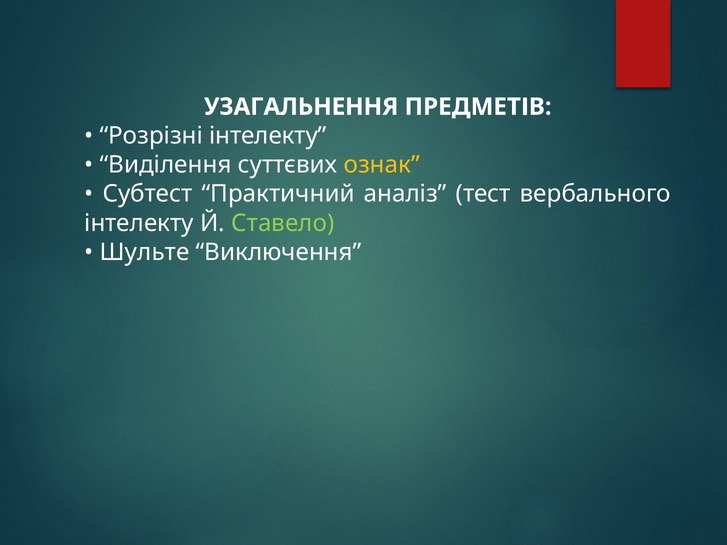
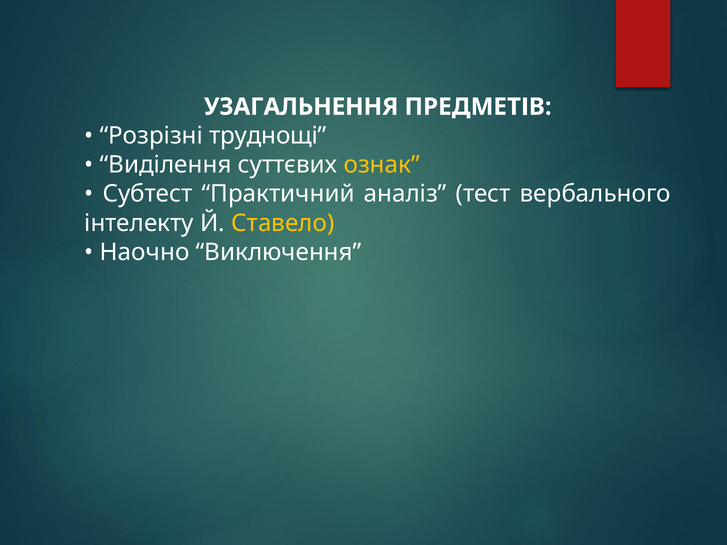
Розрізні інтелекту: інтелекту -> труднощі (268, 136)
Ставело colour: light green -> yellow (283, 223)
Шульте: Шульте -> Наочно (145, 252)
